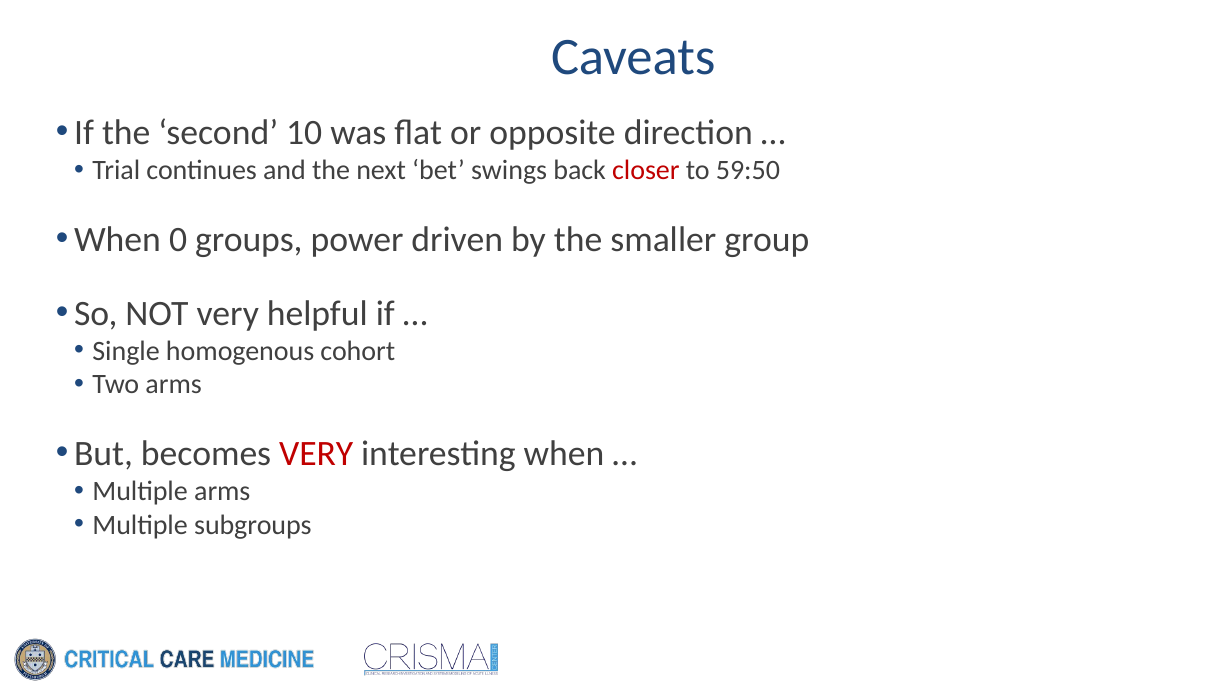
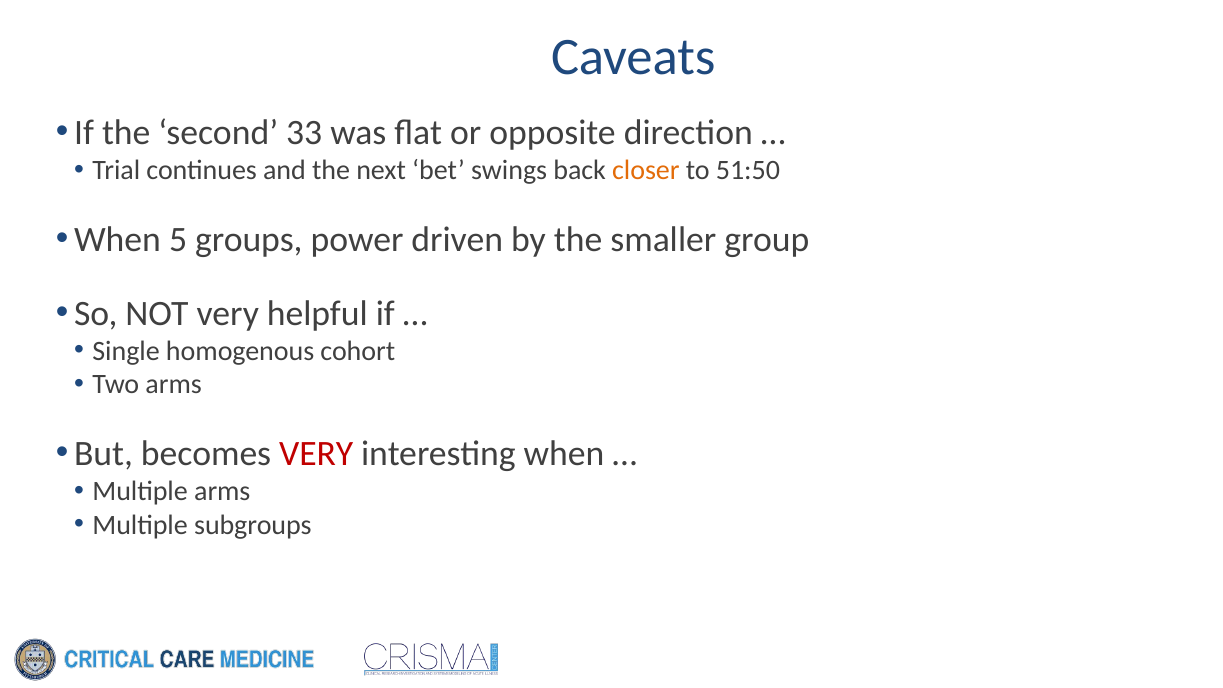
10: 10 -> 33 (304, 133)
closer colour: red -> orange (646, 171)
59:50: 59:50 -> 51:50 (748, 171)
0: 0 -> 5 (178, 240)
